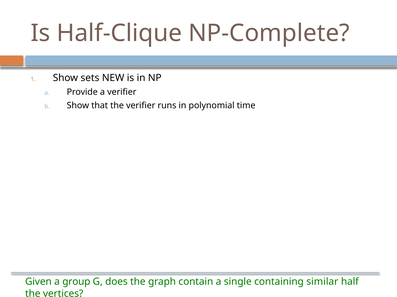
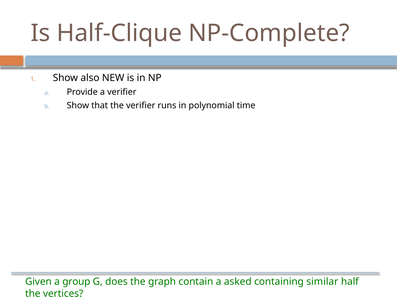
sets: sets -> also (90, 78)
single: single -> asked (238, 282)
